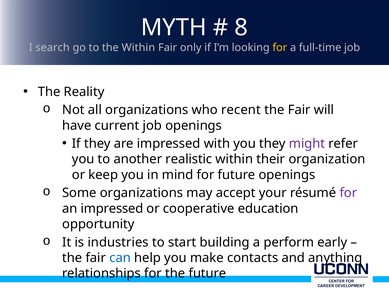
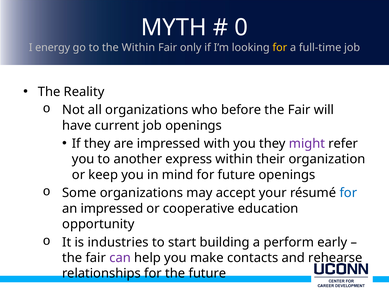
8: 8 -> 0 (241, 28)
search: search -> energy (53, 47)
recent: recent -> before (241, 110)
realistic: realistic -> express (189, 159)
for colour: purple -> blue (348, 193)
can colour: blue -> purple (120, 258)
anything: anything -> rehearse (335, 258)
